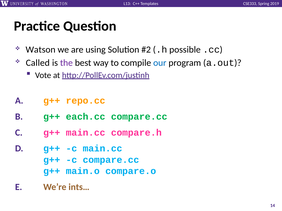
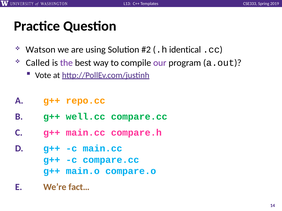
possible: possible -> identical (185, 50)
our colour: blue -> purple (160, 63)
each.cc: each.cc -> well.cc (86, 117)
ints…: ints… -> fact… (79, 187)
